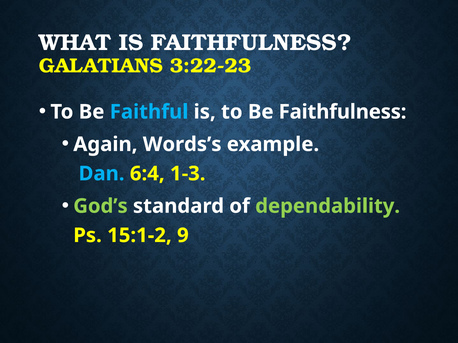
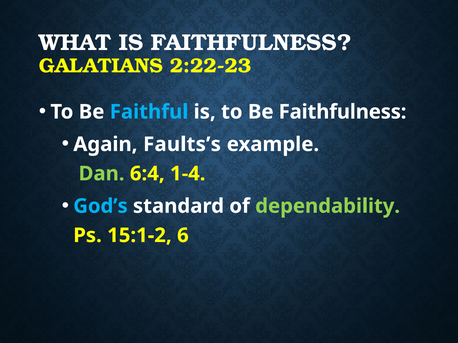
3:22-23: 3:22-23 -> 2:22-23 (211, 66)
Words’s: Words’s -> Faults’s (182, 145)
Dan colour: light blue -> light green (102, 174)
1-3: 1-3 -> 1-4 (188, 174)
God’s colour: light green -> light blue (100, 206)
9: 9 -> 6 (183, 236)
